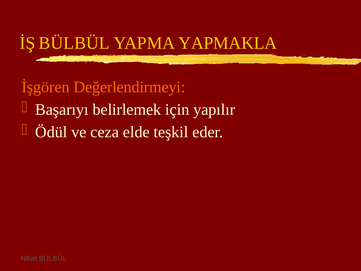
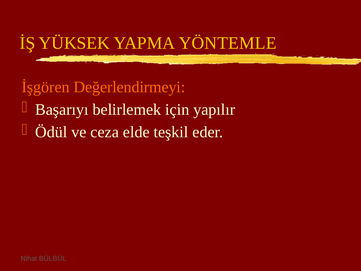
İŞ BÜLBÜL: BÜLBÜL -> YÜKSEK (74, 43)
YAPMAKLA: YAPMAKLA -> YÖNTEMLE (228, 43)
